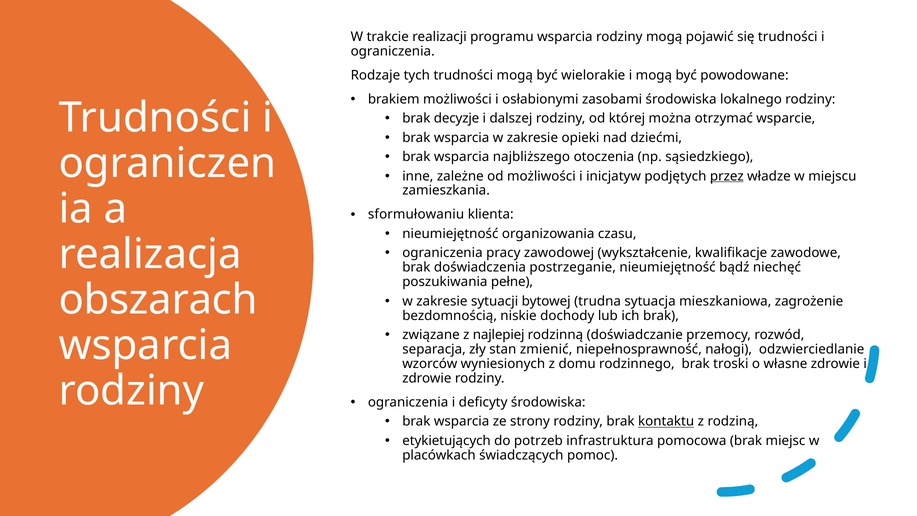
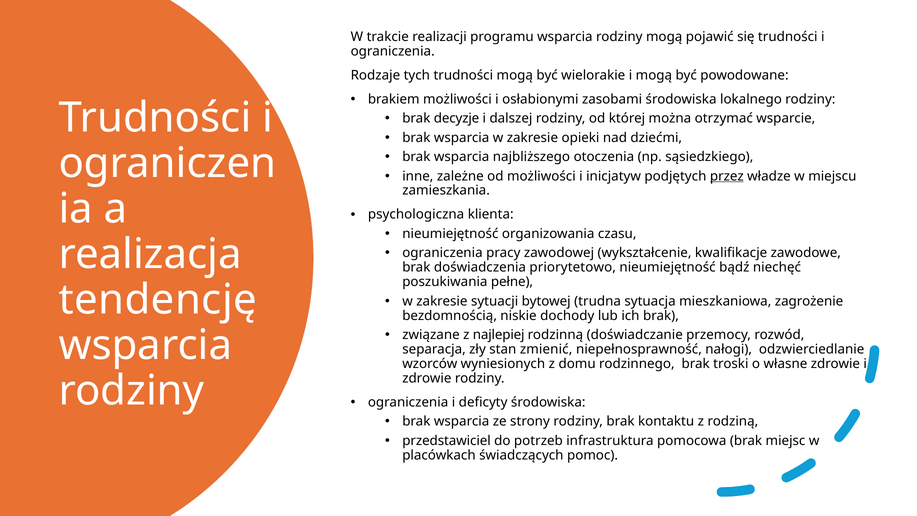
sformułowaniu: sformułowaniu -> psychologiczna (416, 214)
postrzeganie: postrzeganie -> priorytetowo (573, 267)
obszarach: obszarach -> tendencję (158, 300)
kontaktu underline: present -> none (666, 421)
etykietujących: etykietujących -> przedstawiciel (447, 441)
